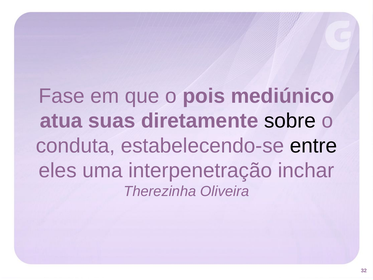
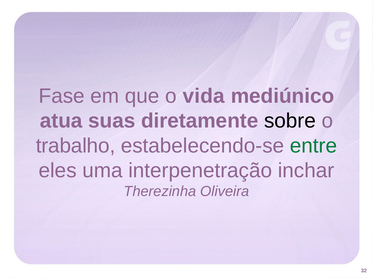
pois: pois -> vida (204, 96)
conduta: conduta -> trabalho (76, 146)
entre colour: black -> green (314, 146)
